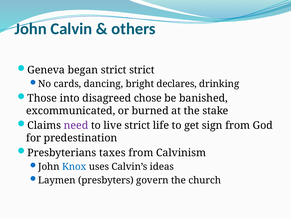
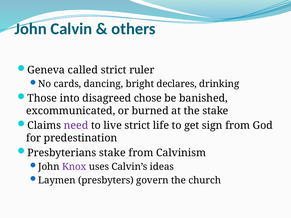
began: began -> called (83, 70)
strict strict: strict -> ruler (142, 70)
Presbyterians taxes: taxes -> stake (112, 153)
Knox colour: blue -> purple (74, 167)
